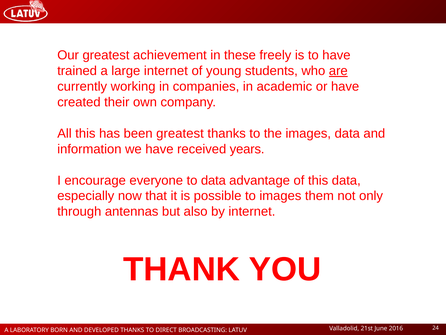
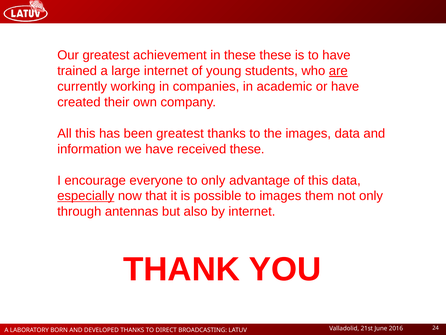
these freely: freely -> these (275, 55)
received years: years -> these (247, 149)
to data: data -> only (213, 180)
especially underline: none -> present (86, 196)
